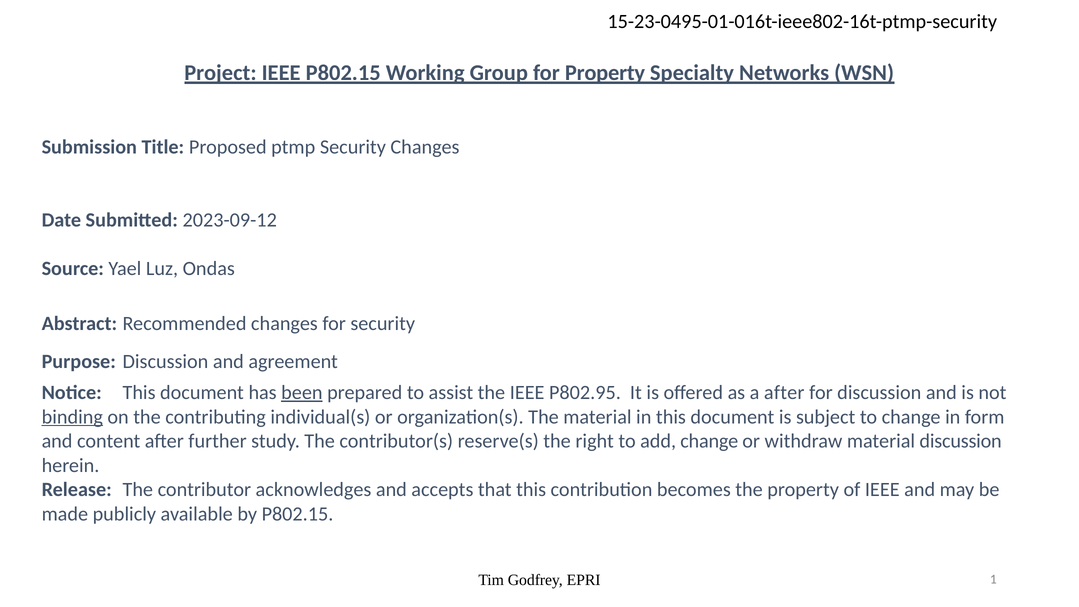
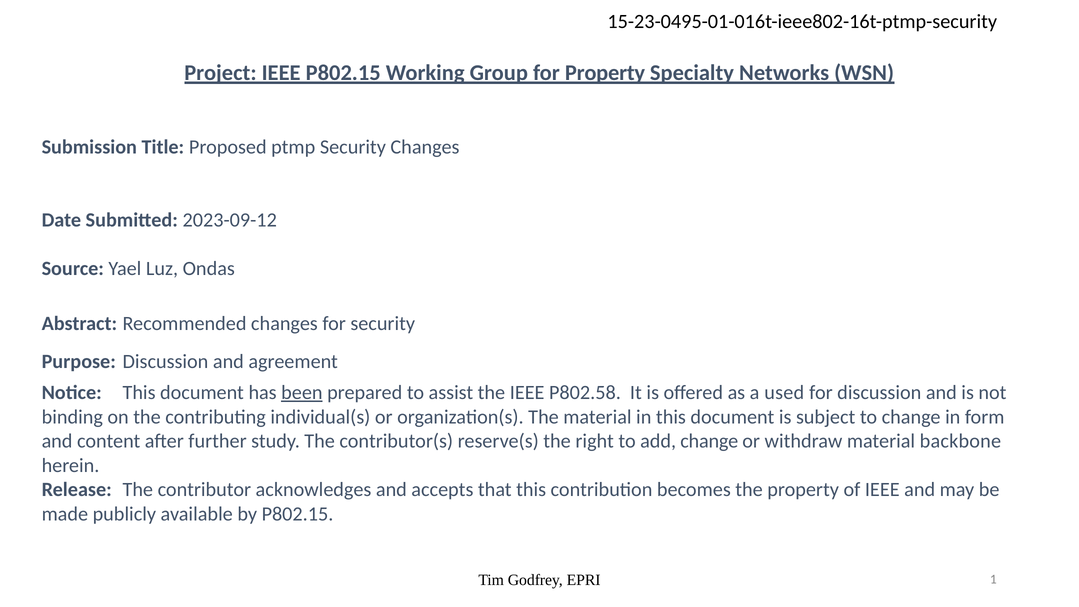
P802.95: P802.95 -> P802.58 (585, 393)
a after: after -> used (784, 393)
binding underline: present -> none (72, 417)
material discussion: discussion -> backbone (960, 441)
